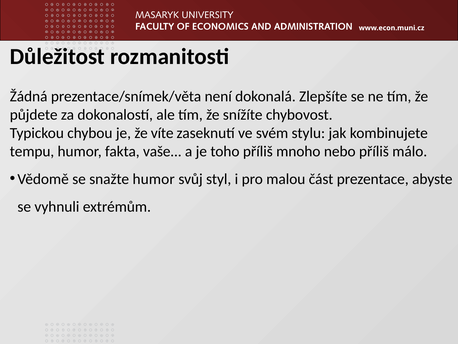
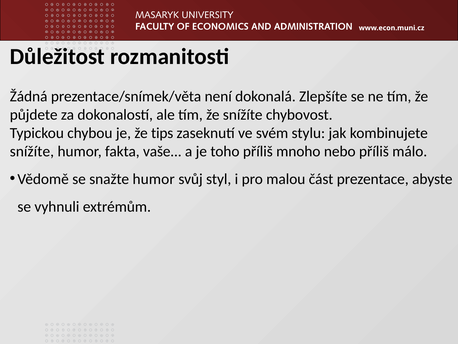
víte: víte -> tips (162, 133)
tempu: tempu -> snížíte (32, 151)
